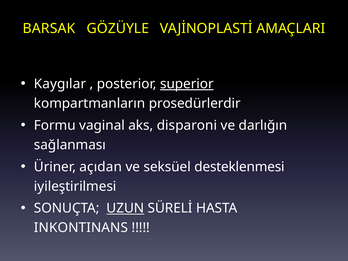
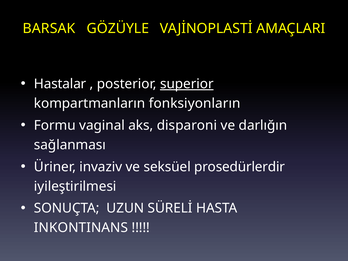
Kaygılar: Kaygılar -> Hastalar (60, 84)
prosedürlerdir: prosedürlerdir -> fonksiyonların (195, 103)
açıdan: açıdan -> invaziv (101, 167)
desteklenmesi: desteklenmesi -> prosedürlerdir (240, 167)
UZUN underline: present -> none (125, 208)
